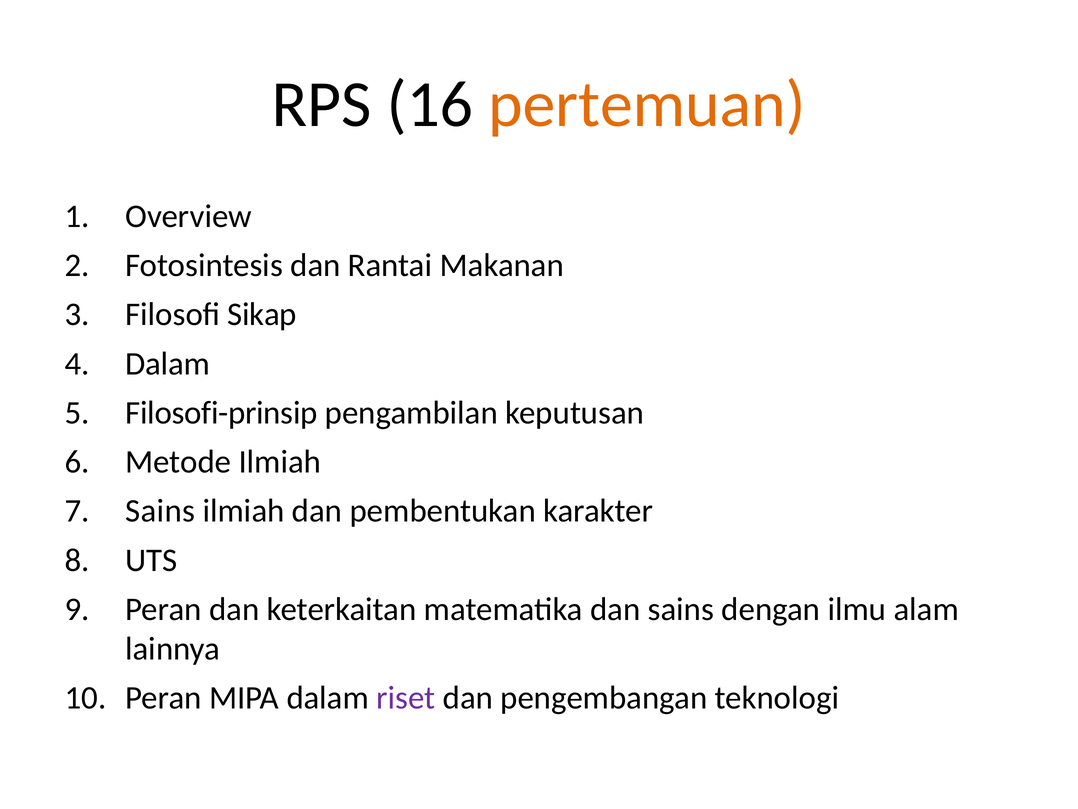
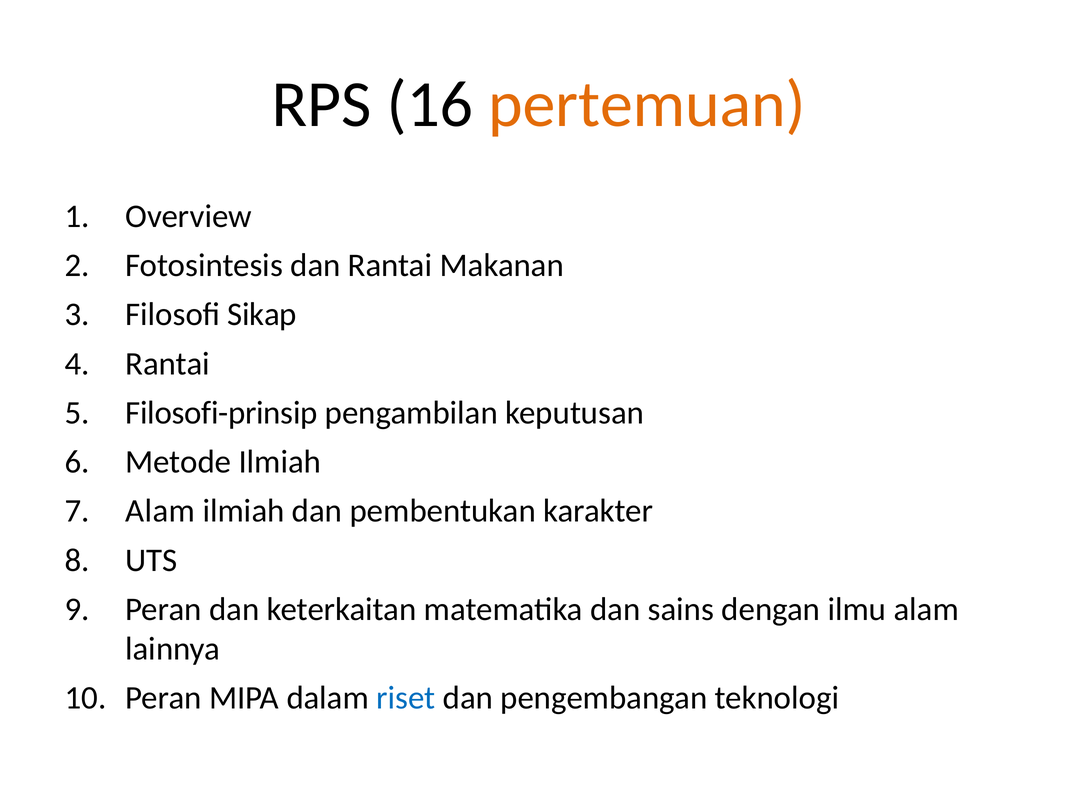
Dalam: Dalam -> Rantai (168, 363)
Sains: Sains -> Alam (160, 511)
riset colour: purple -> blue (406, 698)
